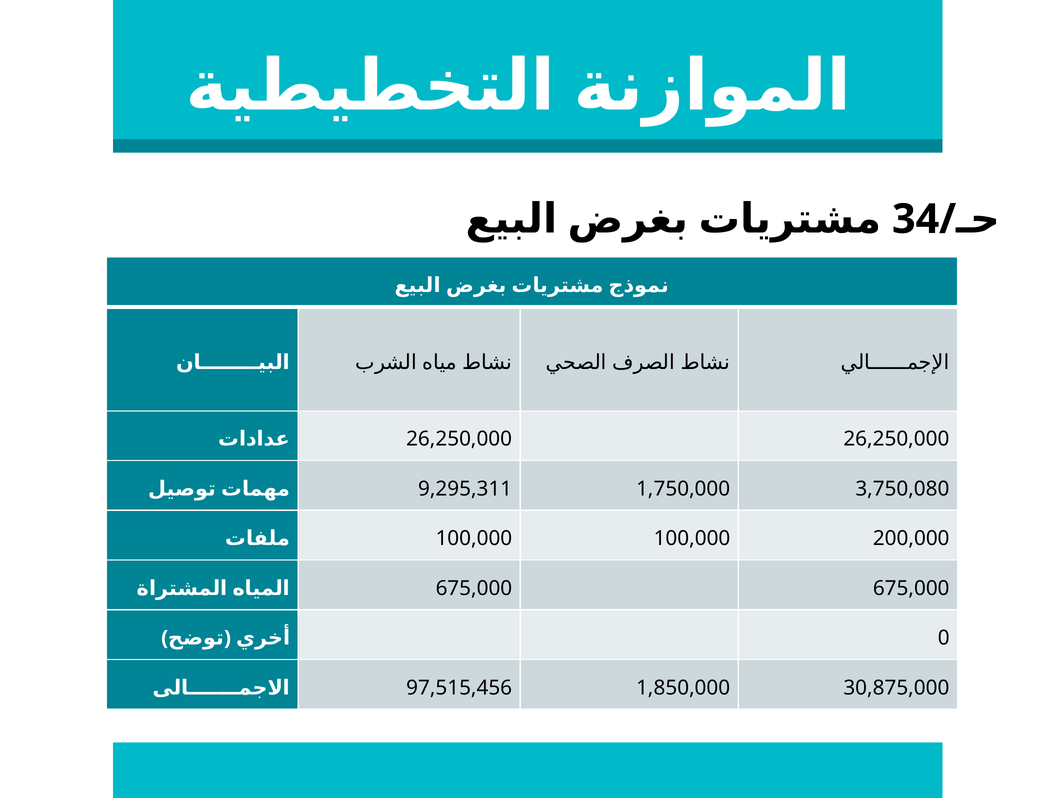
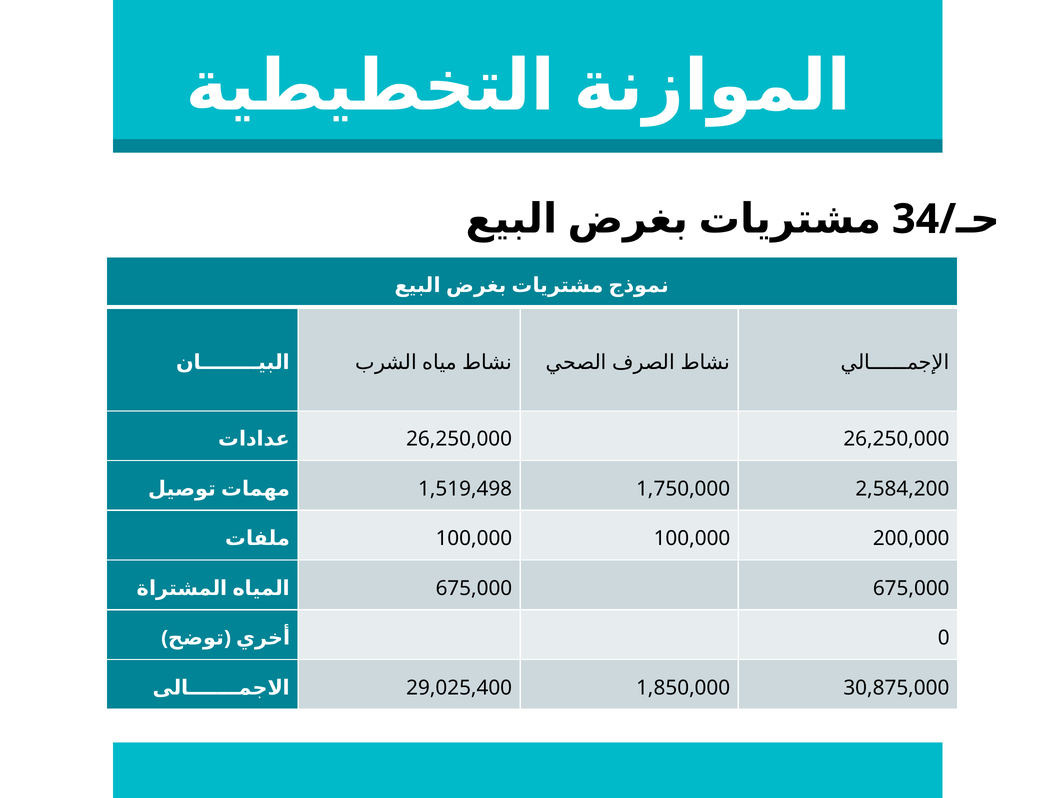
9,295,311: 9,295,311 -> 1,519,498 (465, 489)
3,750,080: 3,750,080 -> 2,584,200 (902, 489)
97,515,456: 97,515,456 -> 29,025,400 (459, 688)
